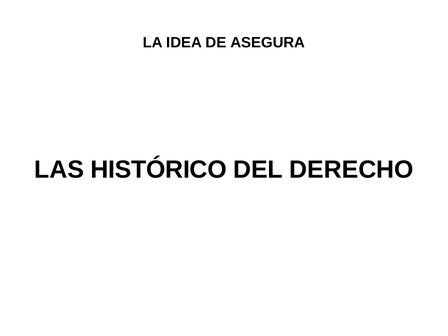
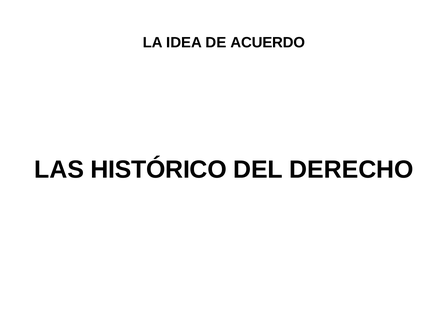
ASEGURA: ASEGURA -> ACUERDO (268, 42)
